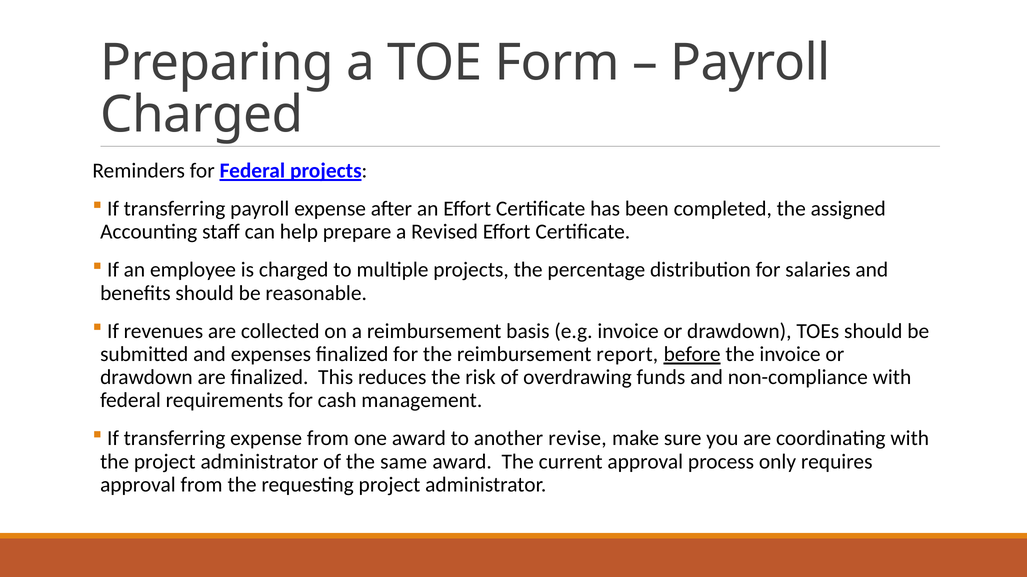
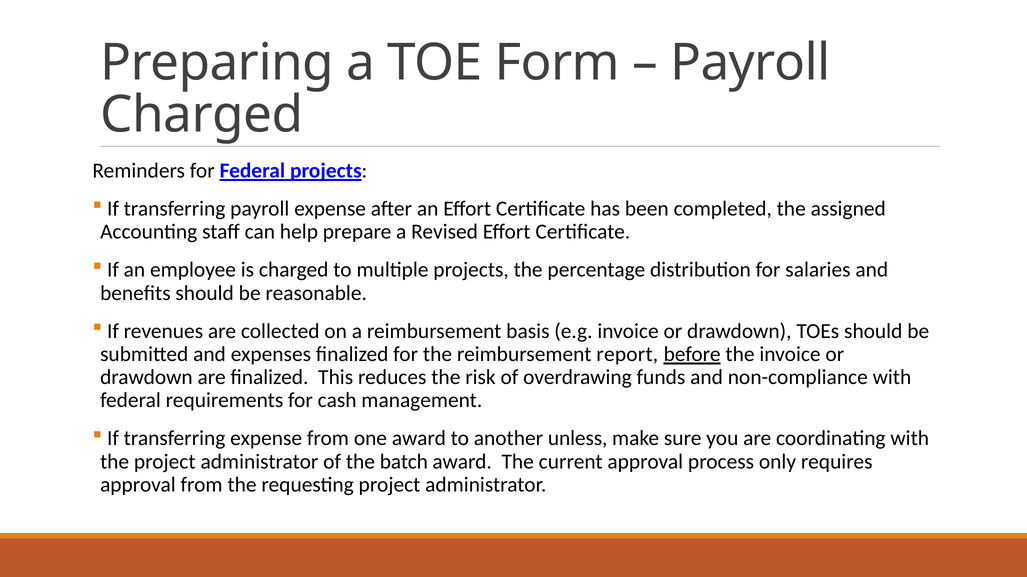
revise: revise -> unless (578, 439)
same: same -> batch (404, 462)
